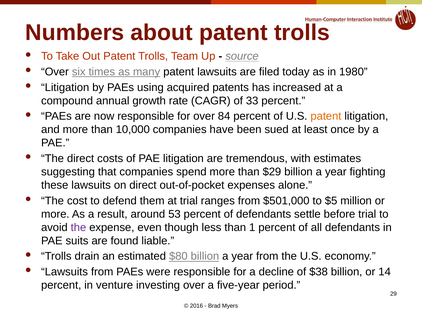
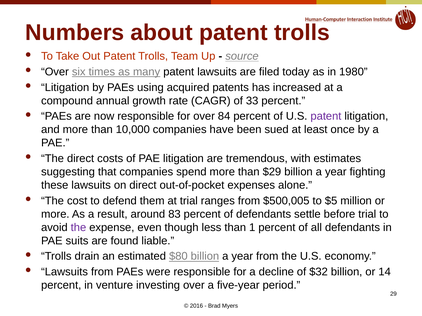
patent colour: orange -> purple (326, 116)
$501,000: $501,000 -> $500,005 (286, 201)
53: 53 -> 83 (174, 214)
$38: $38 -> $32 (319, 272)
